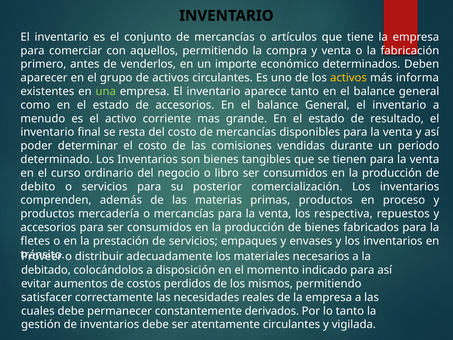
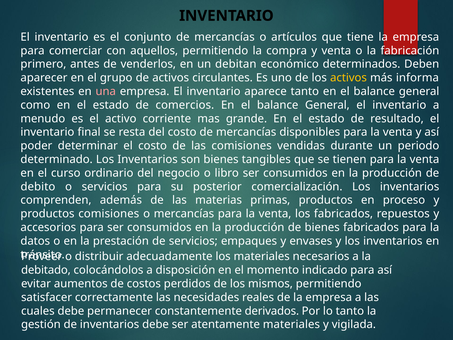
importe: importe -> debitan (236, 64)
una colour: light green -> pink (106, 91)
de accesorios: accesorios -> comercios (185, 105)
productos mercadería: mercadería -> comisiones (109, 214)
los respectiva: respectiva -> fabricados (344, 214)
fletes: fletes -> datos (35, 241)
atentamente circulantes: circulantes -> materiales (291, 324)
